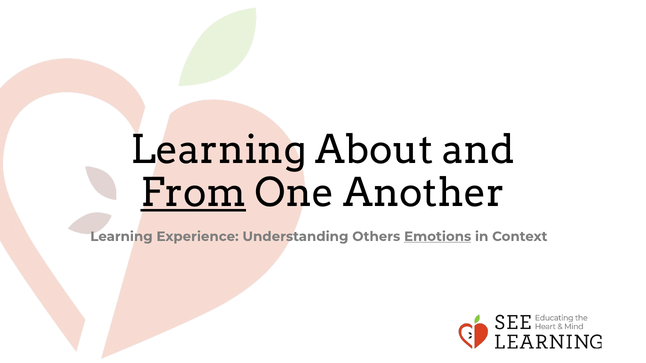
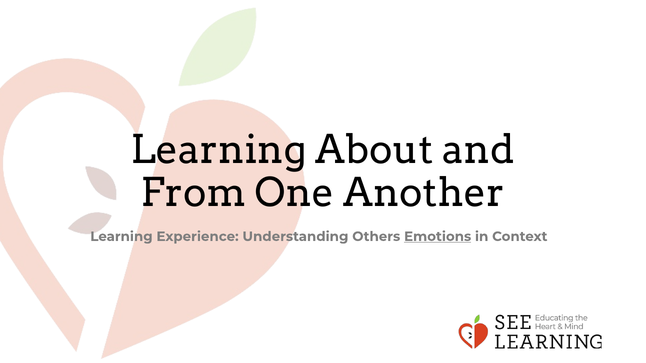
From underline: present -> none (193, 193)
